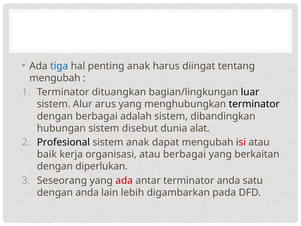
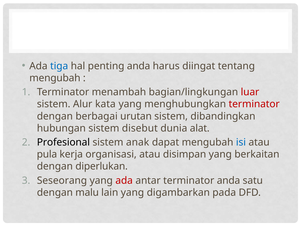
penting anak: anak -> anda (139, 66)
dituangkan: dituangkan -> menambah (119, 92)
luar colour: black -> red (250, 92)
arus: arus -> kata (105, 104)
terminator colour: black -> red (254, 104)
adalah: adalah -> urutan (136, 116)
isi colour: red -> blue (241, 142)
baik: baik -> pula (47, 154)
atau berbagai: berbagai -> disimpan (185, 154)
dengan anda: anda -> malu (87, 192)
lain lebih: lebih -> yang (132, 192)
